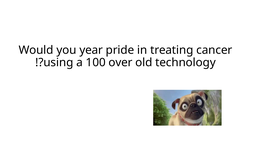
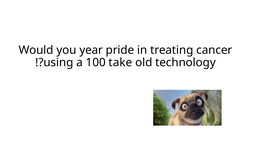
over: over -> take (120, 63)
